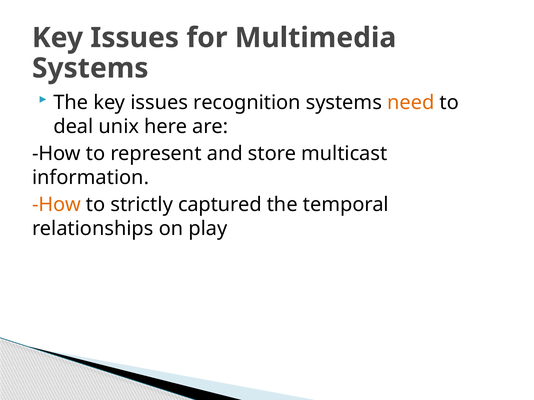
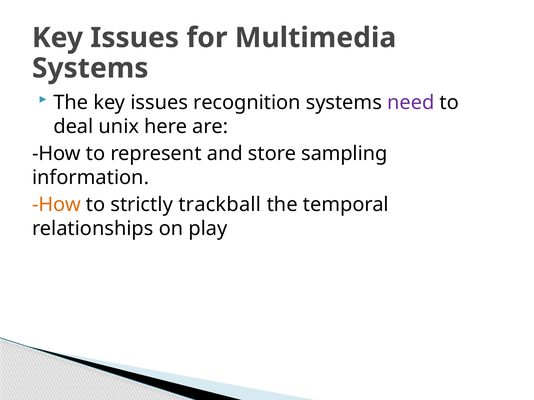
need colour: orange -> purple (411, 103)
multicast: multicast -> sampling (344, 154)
captured: captured -> trackball (220, 205)
